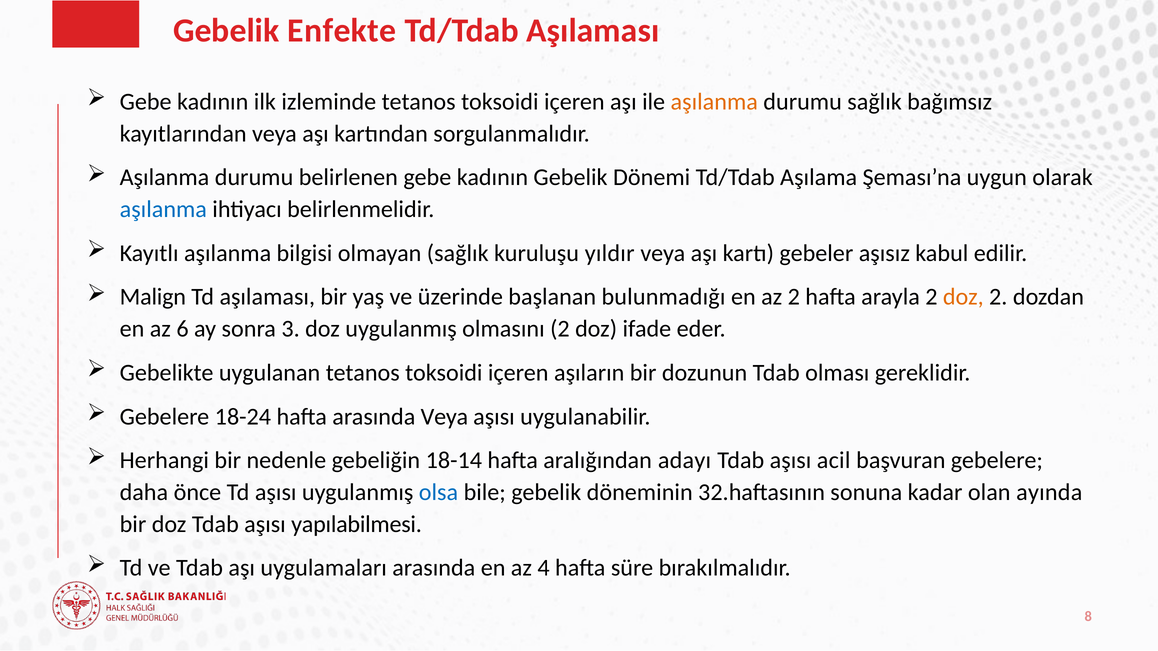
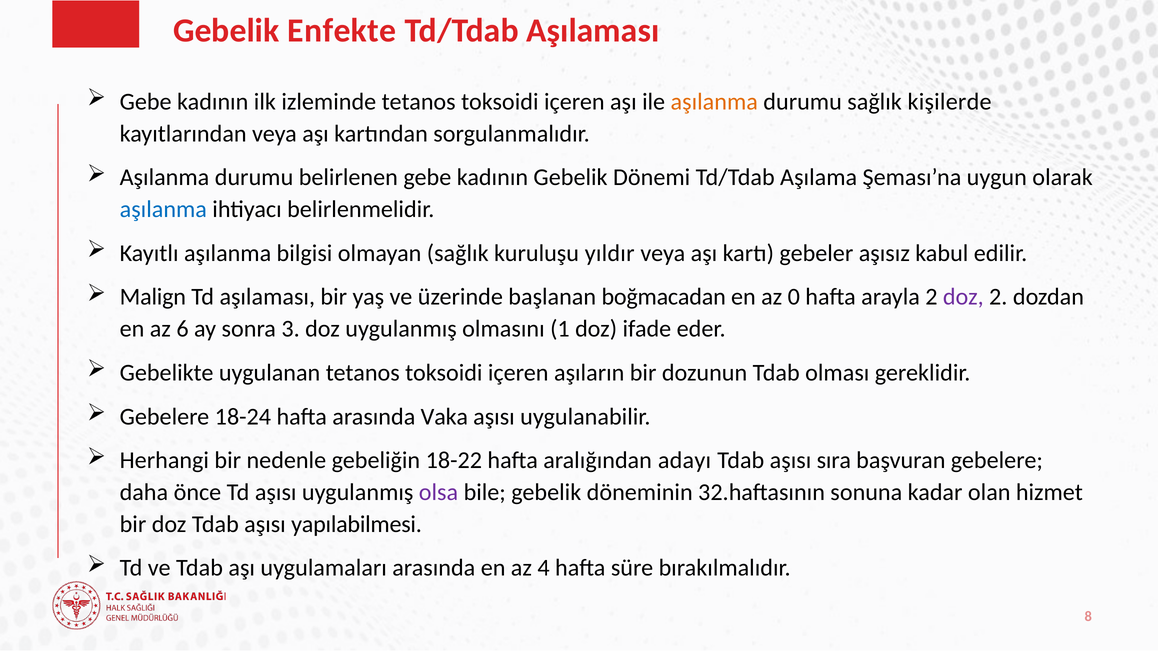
bağımsız: bağımsız -> kişilerde (950, 102)
bulunmadığı: bulunmadığı -> boğmacadan (664, 297)
az 2: 2 -> 0 (794, 297)
doz colour: orange -> purple (963, 297)
olmasını 2: 2 -> 1 (560, 329)
arasında Veya: Veya -> Vaka (444, 417)
18-14: 18-14 -> 18-22 (454, 461)
acil: acil -> sıra (834, 461)
olsa colour: blue -> purple (438, 493)
ayında: ayında -> hizmet (1049, 493)
